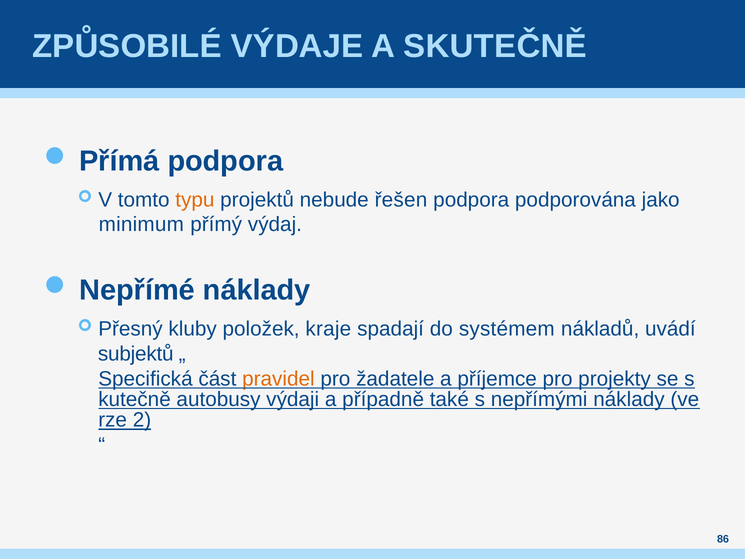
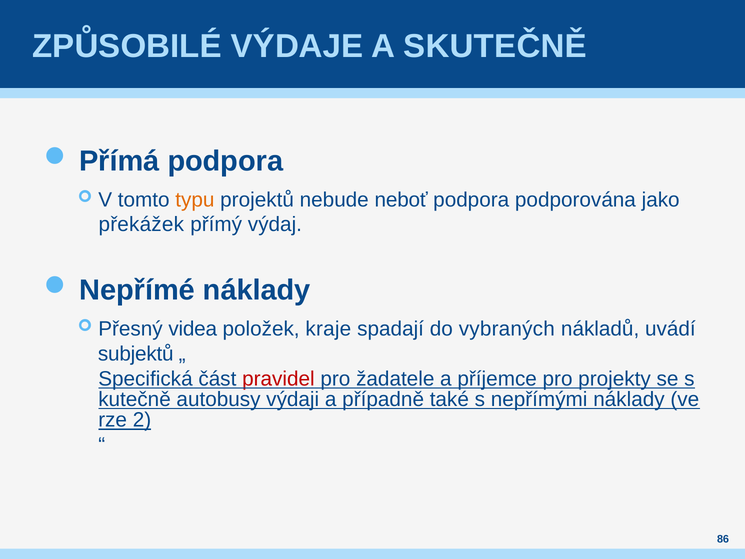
řešen: řešen -> neboť (401, 200)
minimum: minimum -> překážek (141, 224)
kluby: kluby -> videa (193, 329)
systémem: systémem -> vybraných (507, 329)
pravidel colour: orange -> red (278, 379)
